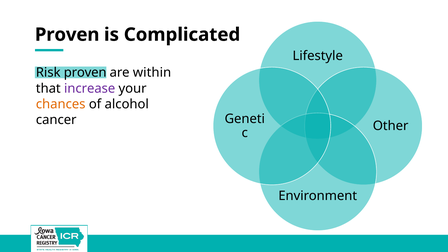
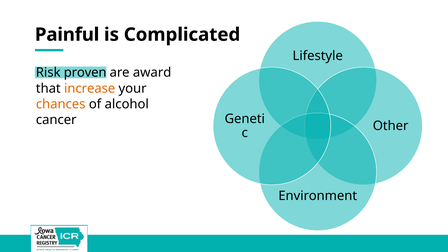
Proven: Proven -> Painful (67, 35)
within: within -> award (152, 73)
increase colour: purple -> orange (90, 88)
